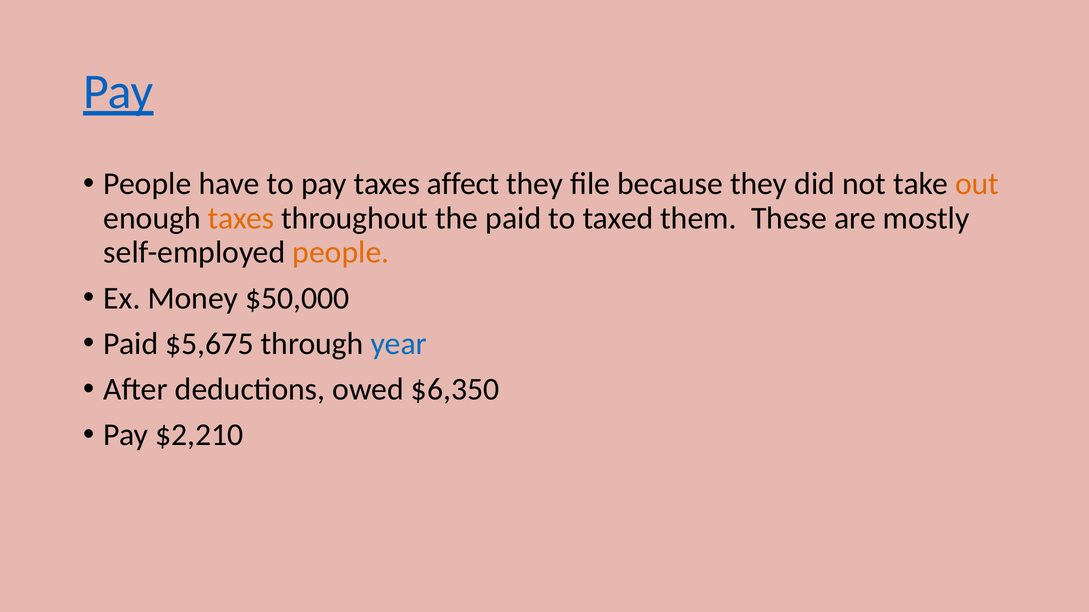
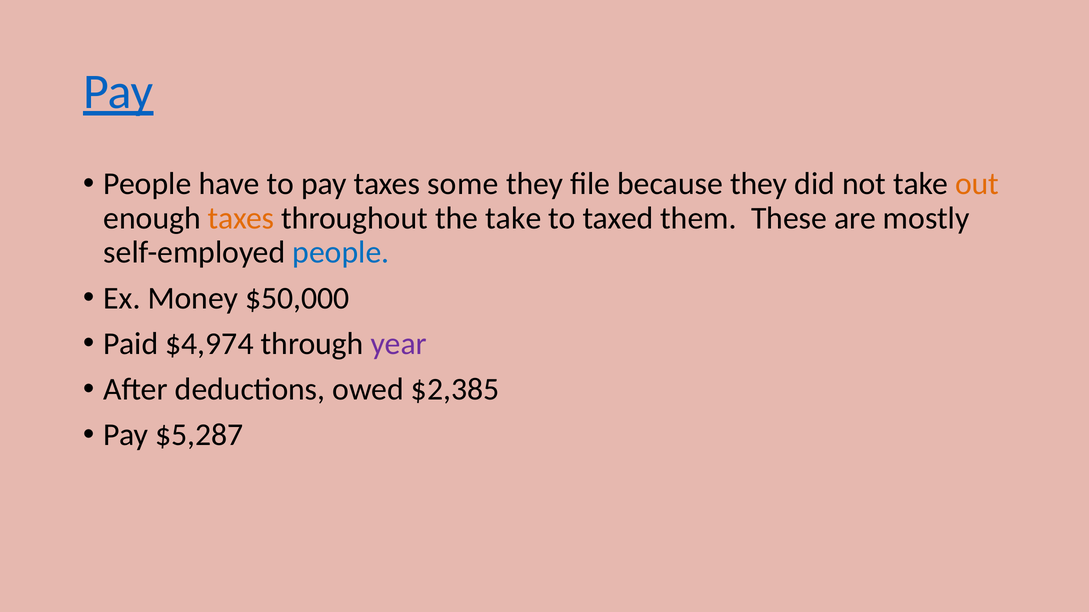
affect: affect -> some (463, 184)
the paid: paid -> take (513, 218)
people colour: orange -> blue (341, 253)
$5,675: $5,675 -> $4,974 (209, 344)
year colour: blue -> purple (399, 344)
$6,350: $6,350 -> $2,385 (455, 390)
$2,210: $2,210 -> $5,287 (199, 435)
